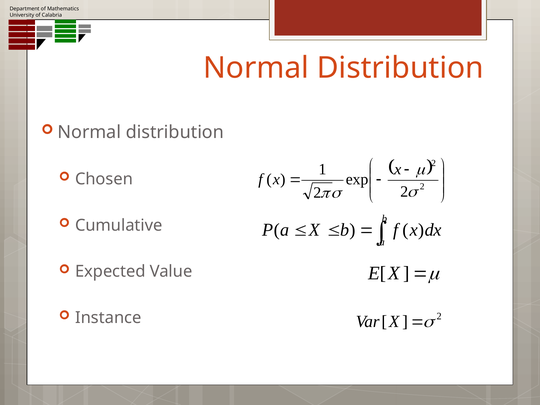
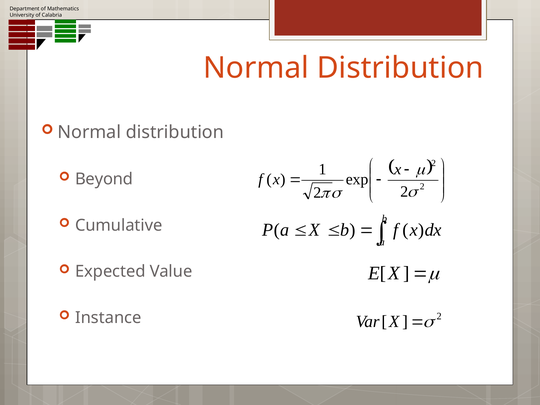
Chosen: Chosen -> Beyond (104, 179)
